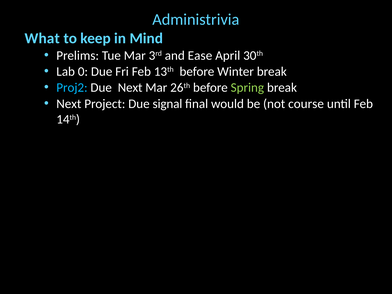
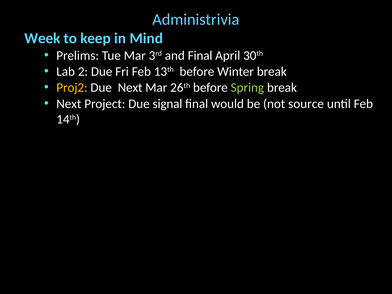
What: What -> Week (42, 38)
and Ease: Ease -> Final (200, 55)
0: 0 -> 2 (83, 72)
Proj2 colour: light blue -> yellow (72, 88)
course: course -> source (306, 104)
